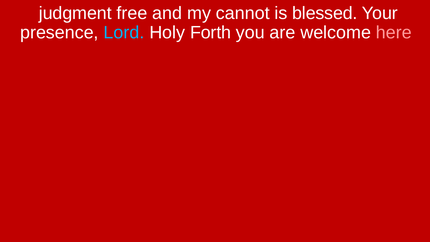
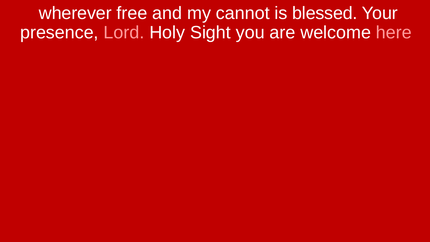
judgment: judgment -> wherever (75, 13)
Lord colour: light blue -> pink (124, 33)
Forth: Forth -> Sight (210, 33)
